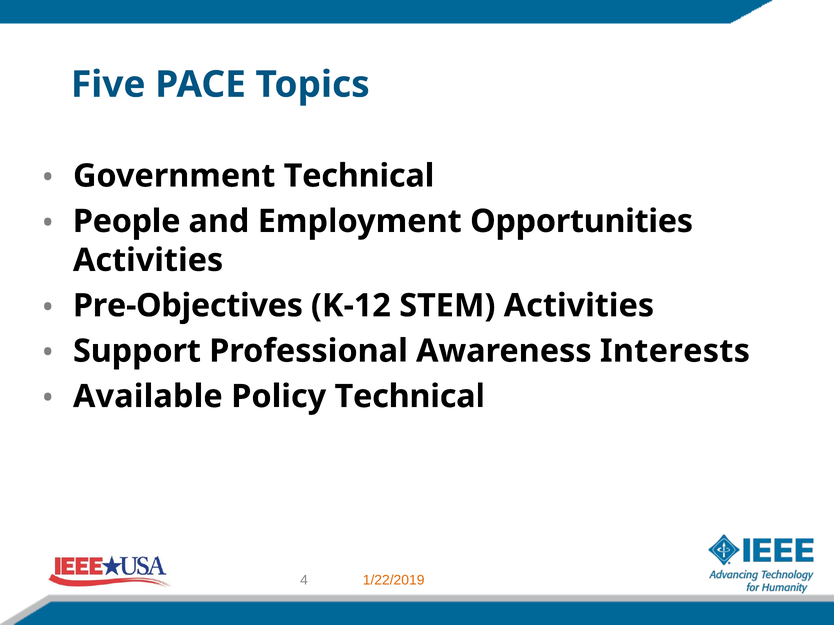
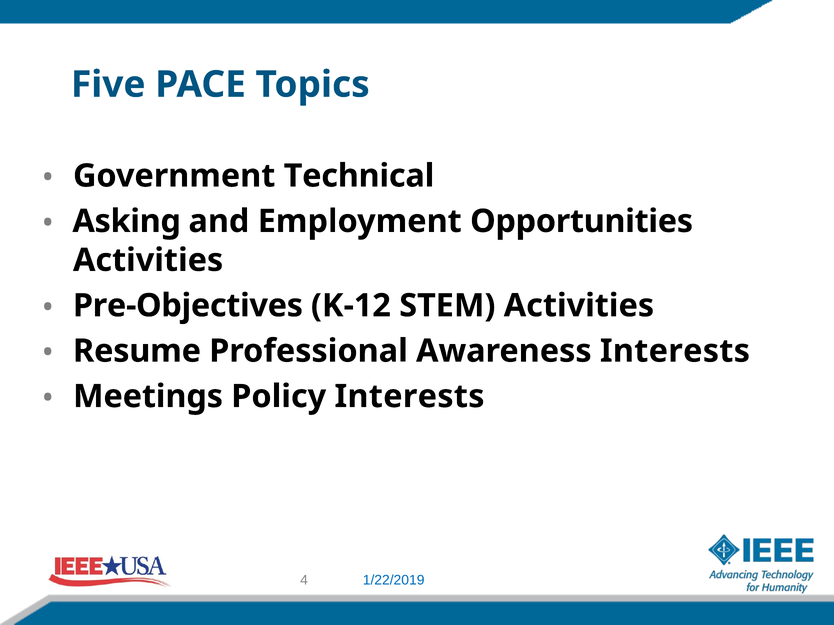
People: People -> Asking (127, 221)
Support: Support -> Resume (137, 351)
Available: Available -> Meetings (148, 397)
Policy Technical: Technical -> Interests (410, 397)
1/22/2019 colour: orange -> blue (394, 581)
